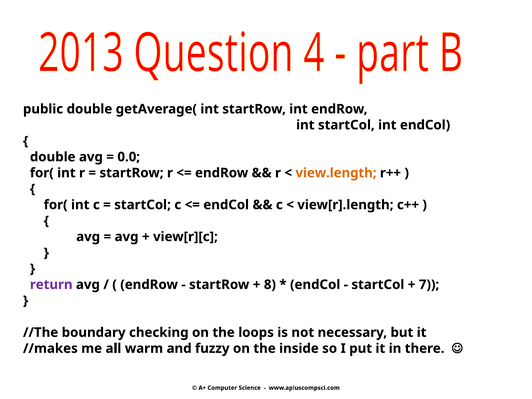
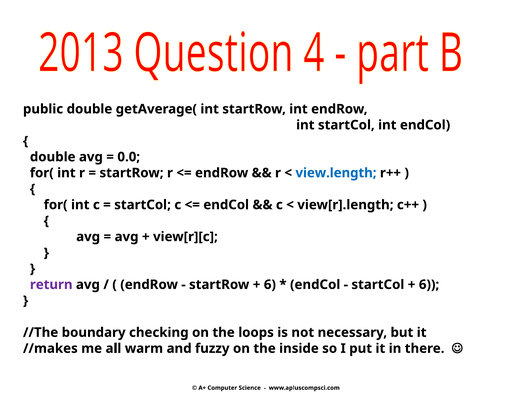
view.length colour: orange -> blue (336, 173)
8: 8 -> 6 (270, 285)
7: 7 -> 6 (429, 285)
